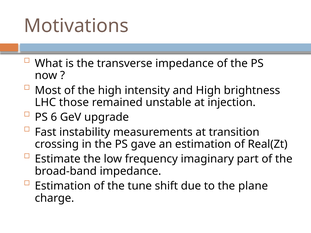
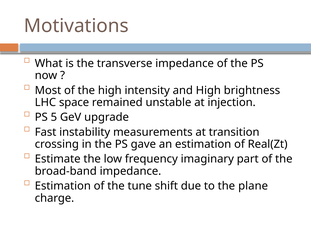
those: those -> space (74, 103)
6: 6 -> 5 (54, 117)
